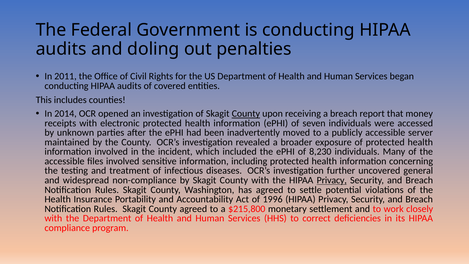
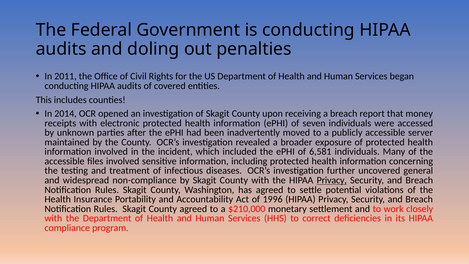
County underline: present -> none (246, 114)
8,230: 8,230 -> 6,581 (320, 152)
$215,800: $215,800 -> $210,000 (247, 209)
